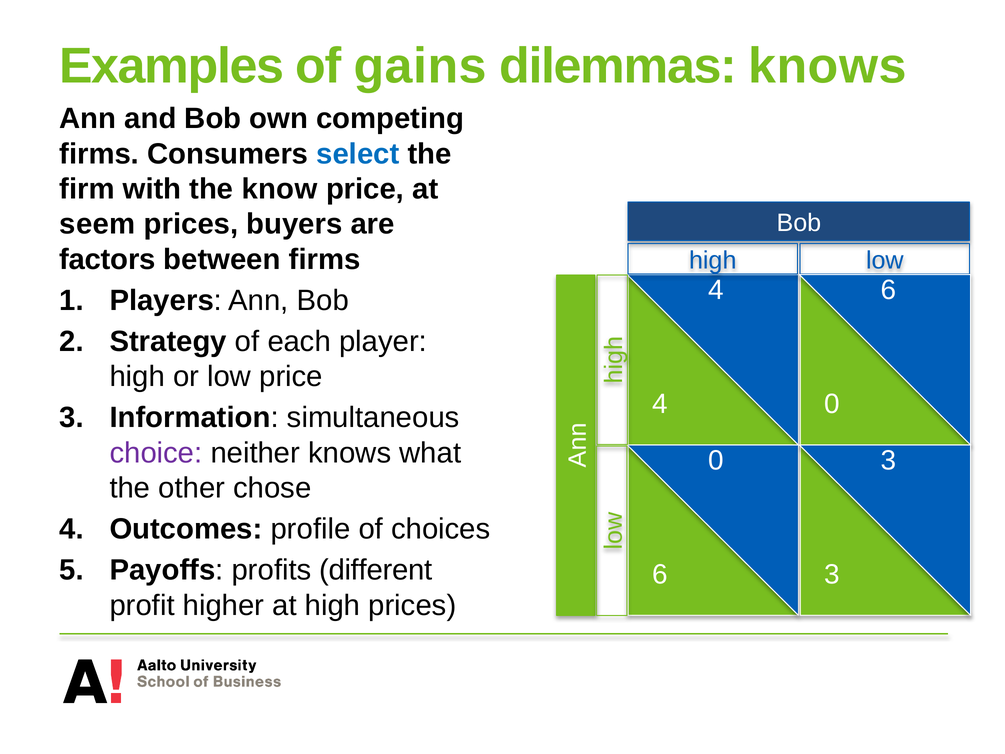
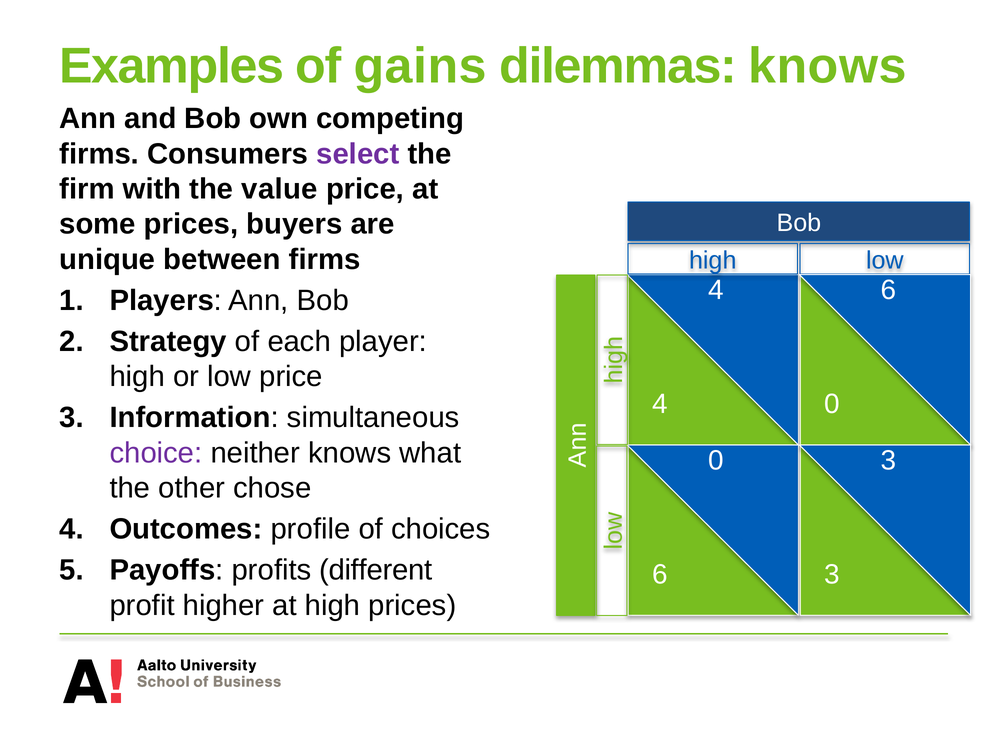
select colour: blue -> purple (358, 154)
know: know -> value (279, 189)
seem: seem -> some (98, 224)
factors: factors -> unique (107, 259)
